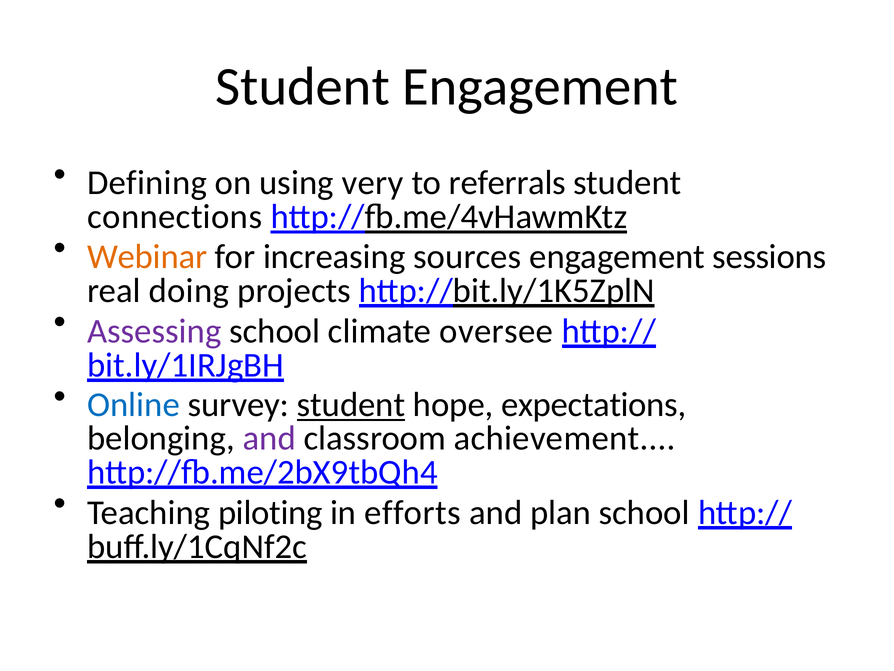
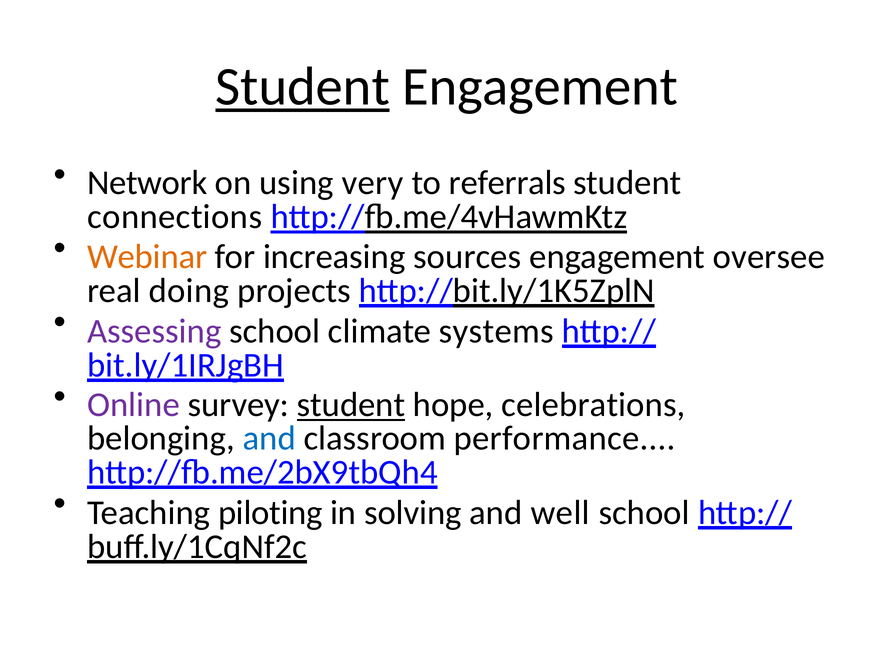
Student underline: none -> present (303, 87)
Defining: Defining -> Network (147, 183)
sessions: sessions -> oversee (769, 257)
oversee: oversee -> systems (496, 331)
Online colour: blue -> purple (133, 405)
expectations: expectations -> celebrations (593, 405)
and colour: purple -> blue (269, 438)
achievement: achievement -> performance (565, 438)
efforts: efforts -> solving (413, 512)
plan: plan -> well (560, 512)
